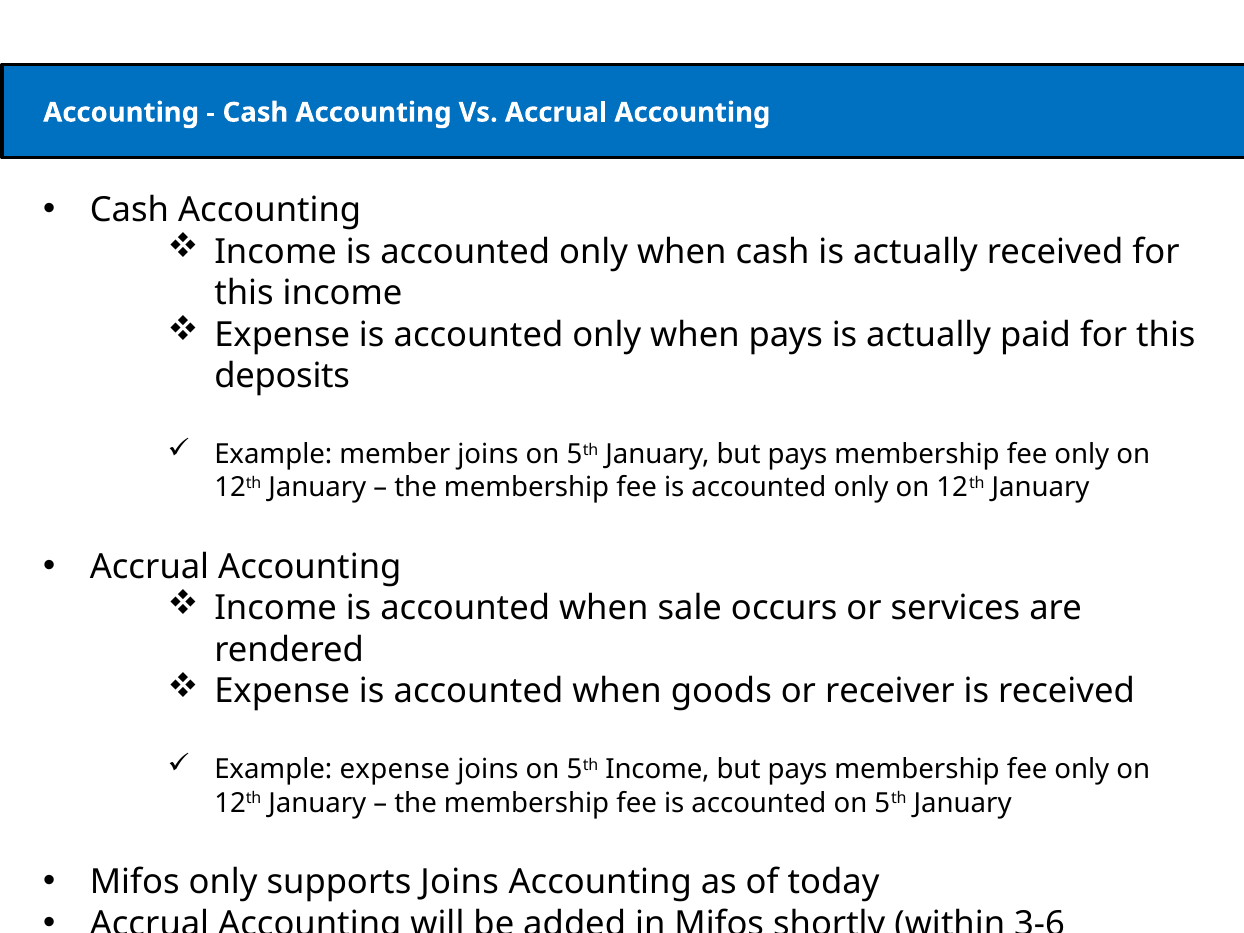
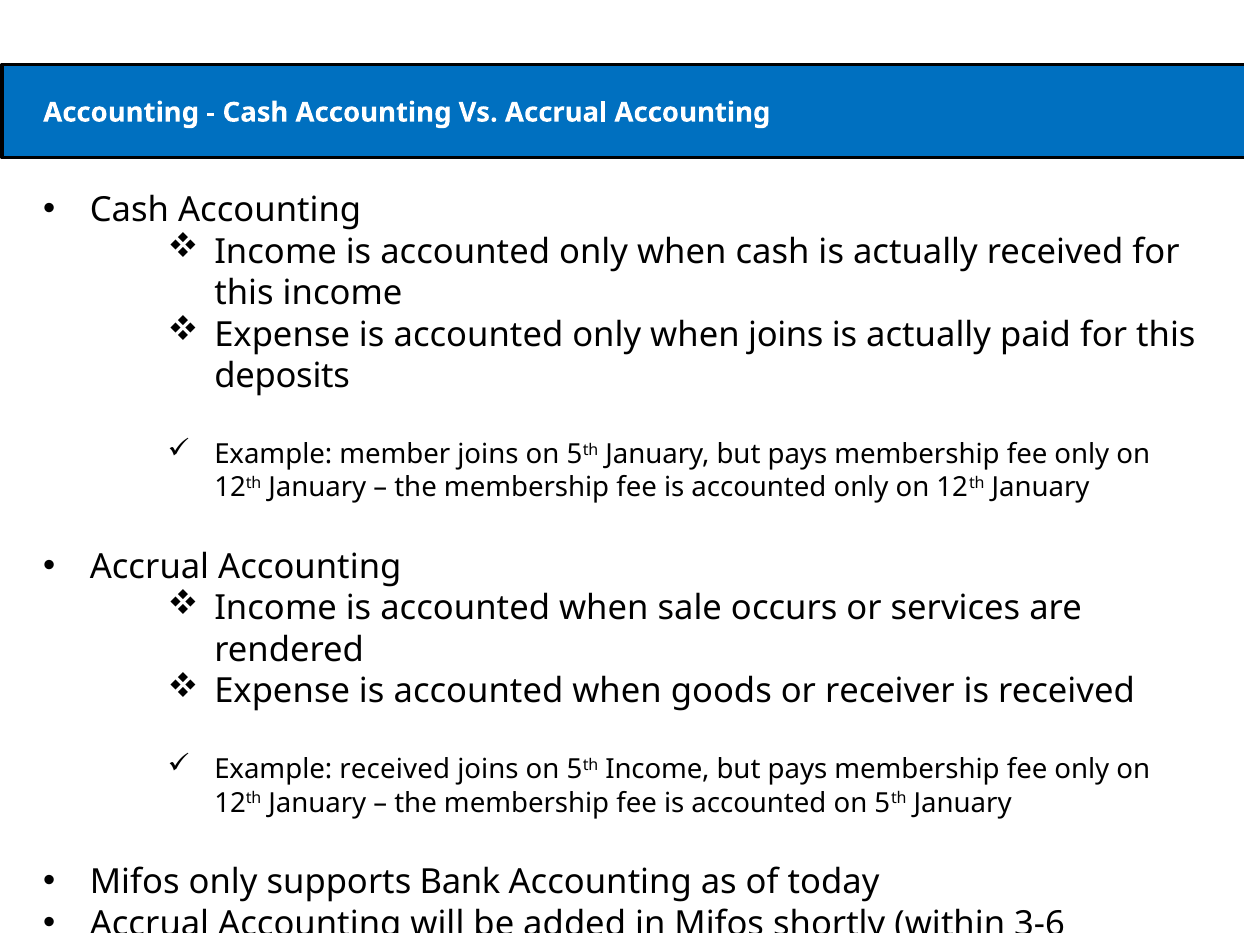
when pays: pays -> joins (786, 335)
Example expense: expense -> received (395, 770)
supports Joins: Joins -> Bank (460, 882)
